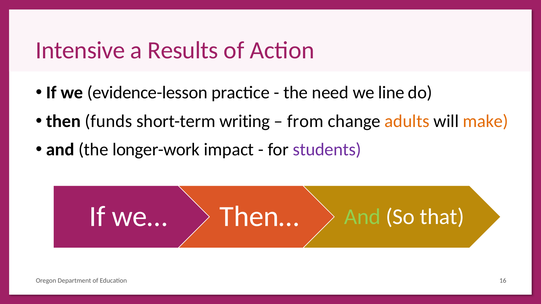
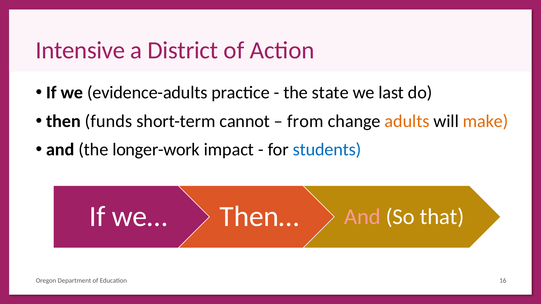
Results: Results -> District (183, 50)
evidence-lesson: evidence-lesson -> evidence-adults (147, 93)
need: need -> state (330, 93)
line: line -> last (391, 93)
writing: writing -> cannot (245, 121)
students colour: purple -> blue (327, 150)
And colour: light green -> pink (362, 217)
